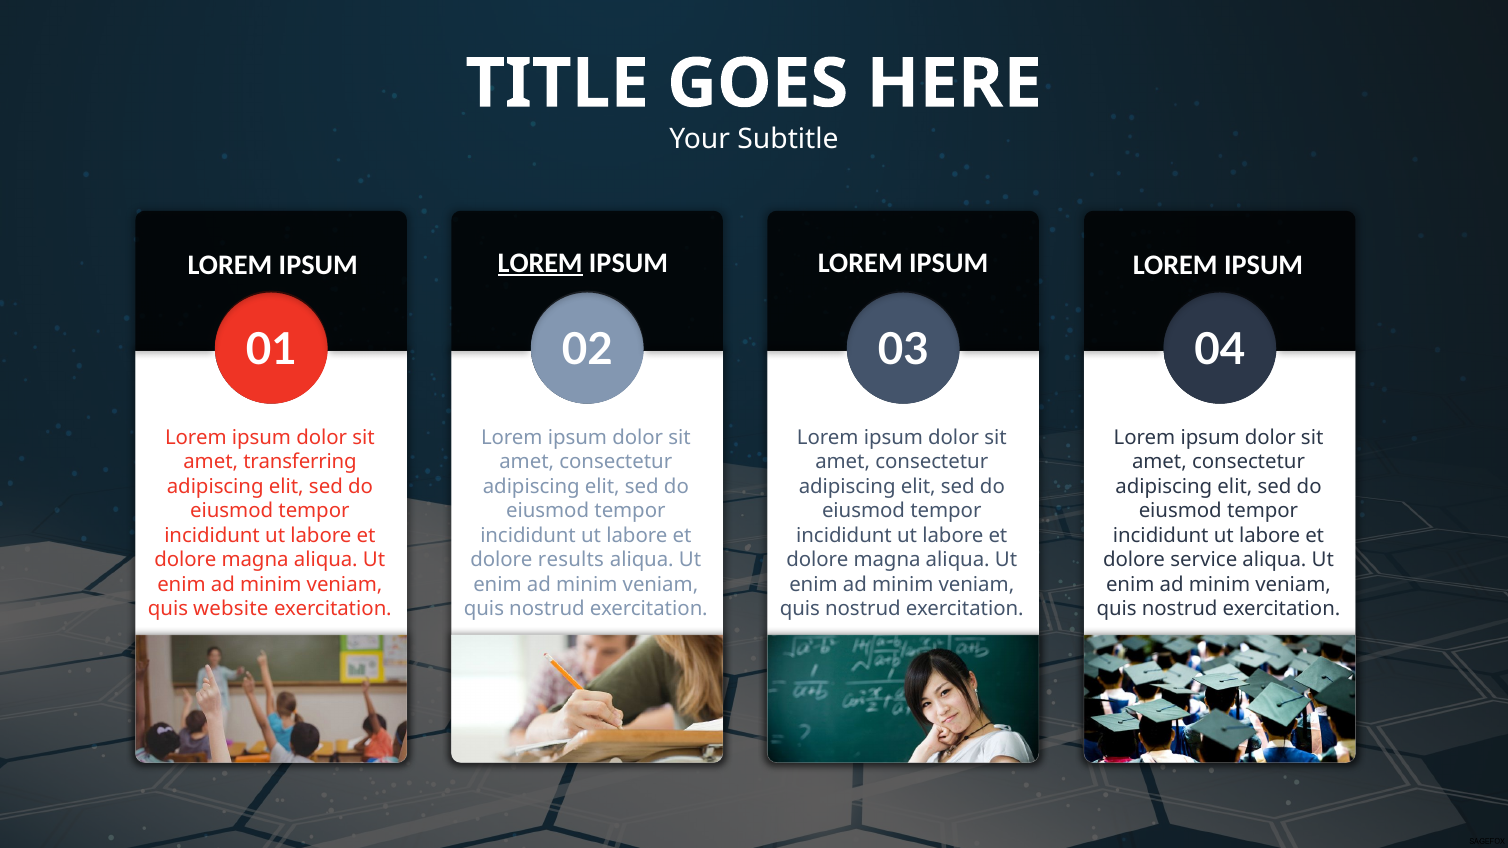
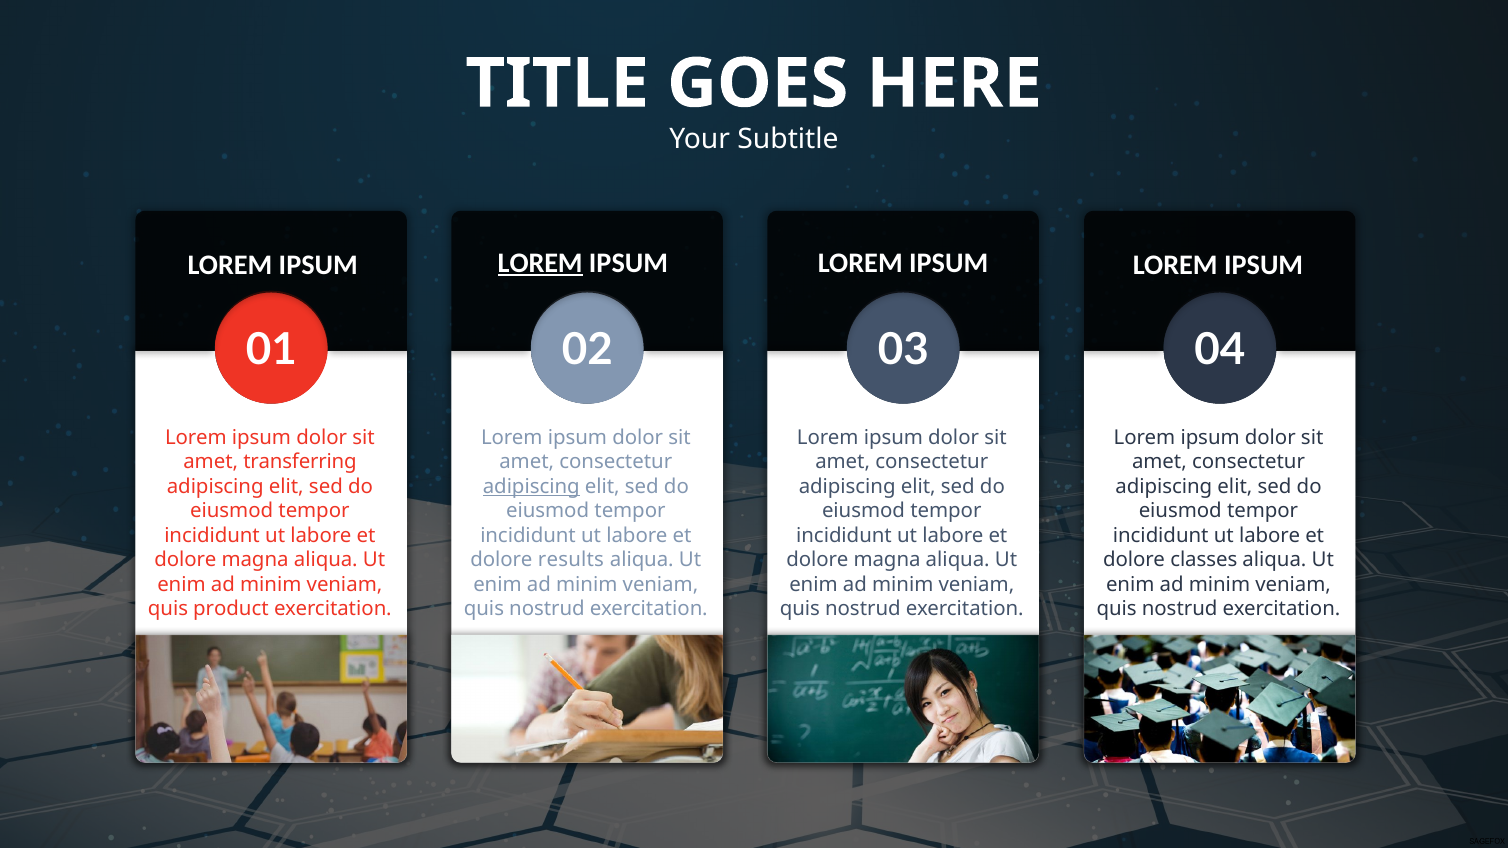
adipiscing underline: none -> present (531, 486)
service: service -> classes (1204, 560)
website: website -> product (231, 609)
